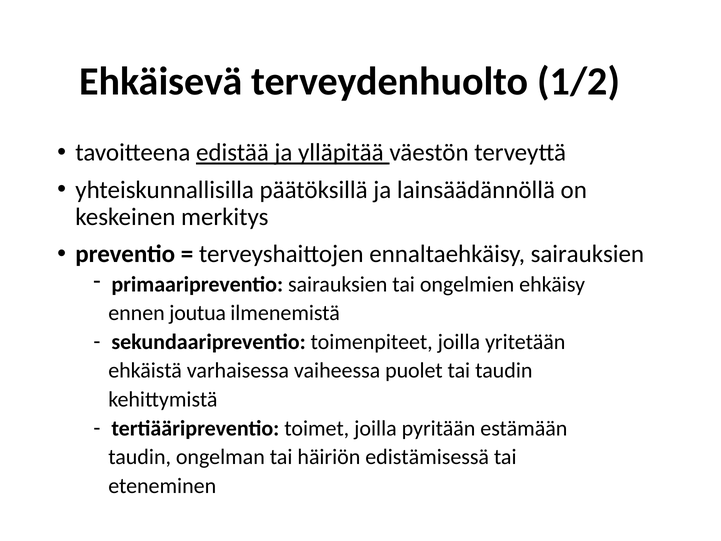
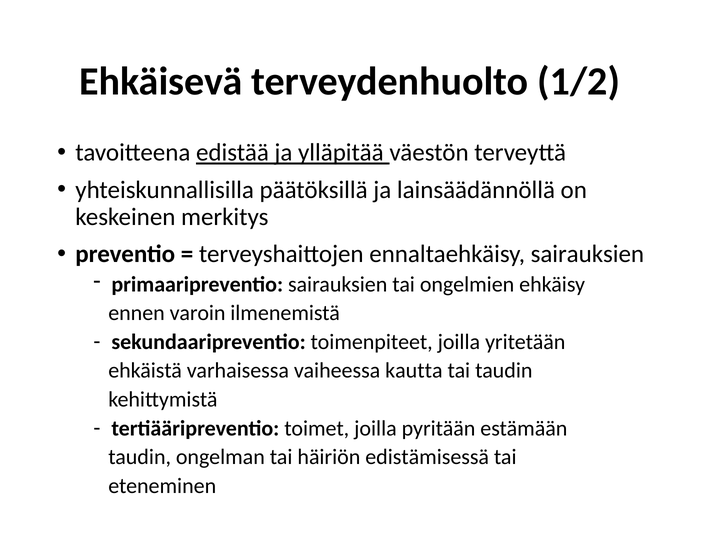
joutua: joutua -> varoin (198, 313)
puolet: puolet -> kautta (414, 370)
